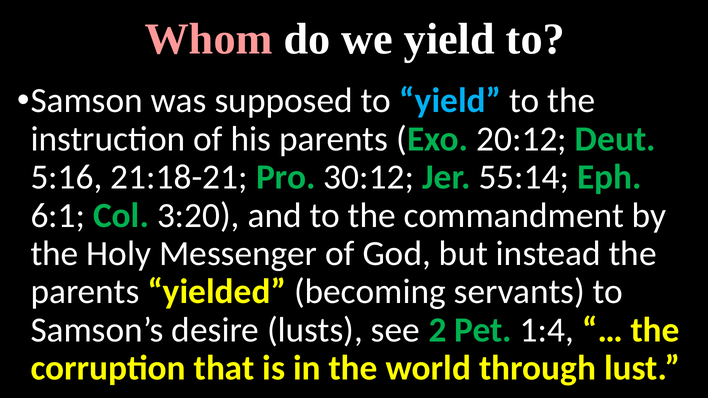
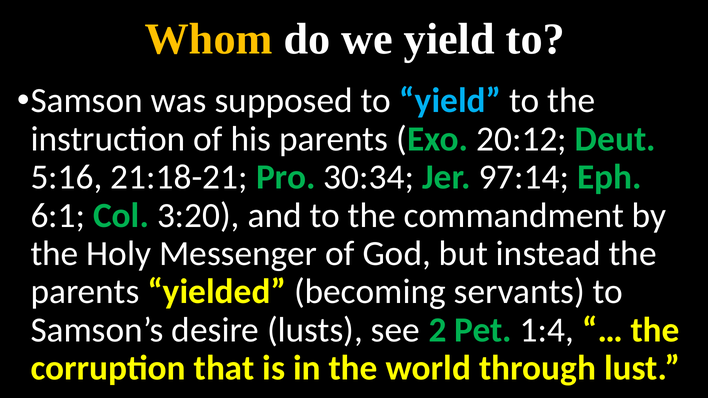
Whom colour: pink -> yellow (209, 39)
30:12: 30:12 -> 30:34 (369, 177)
55:14: 55:14 -> 97:14 (524, 177)
